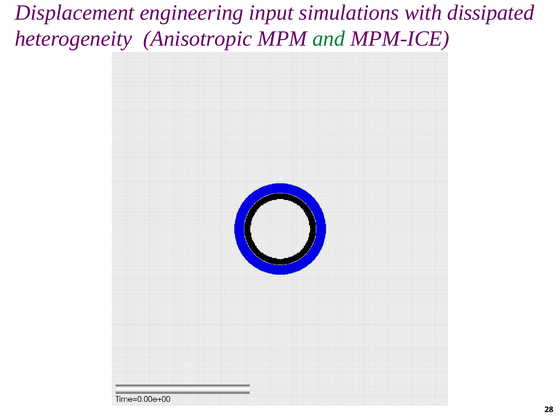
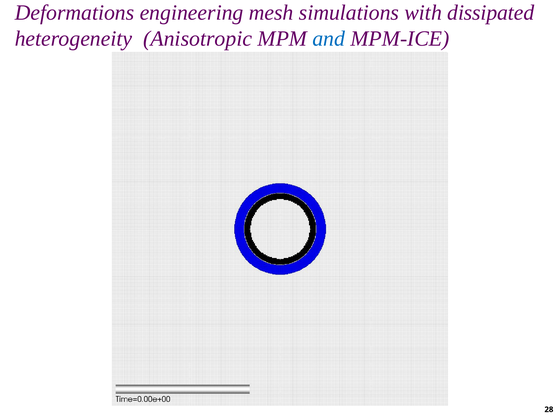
Displacement: Displacement -> Deformations (75, 13)
input: input -> mesh (271, 13)
and colour: green -> blue (329, 39)
